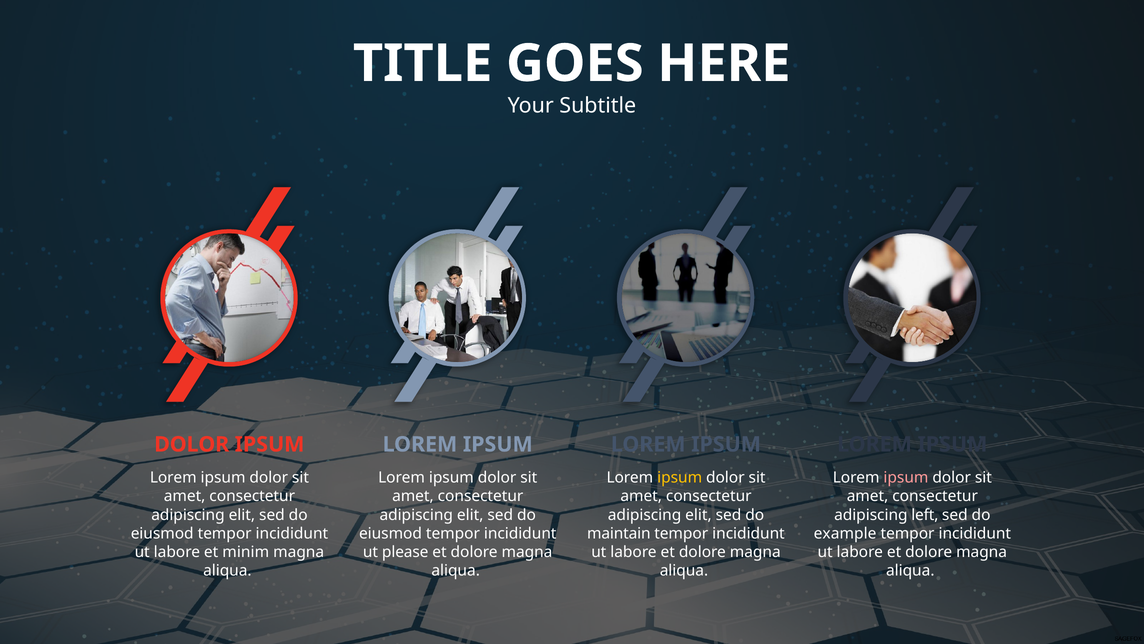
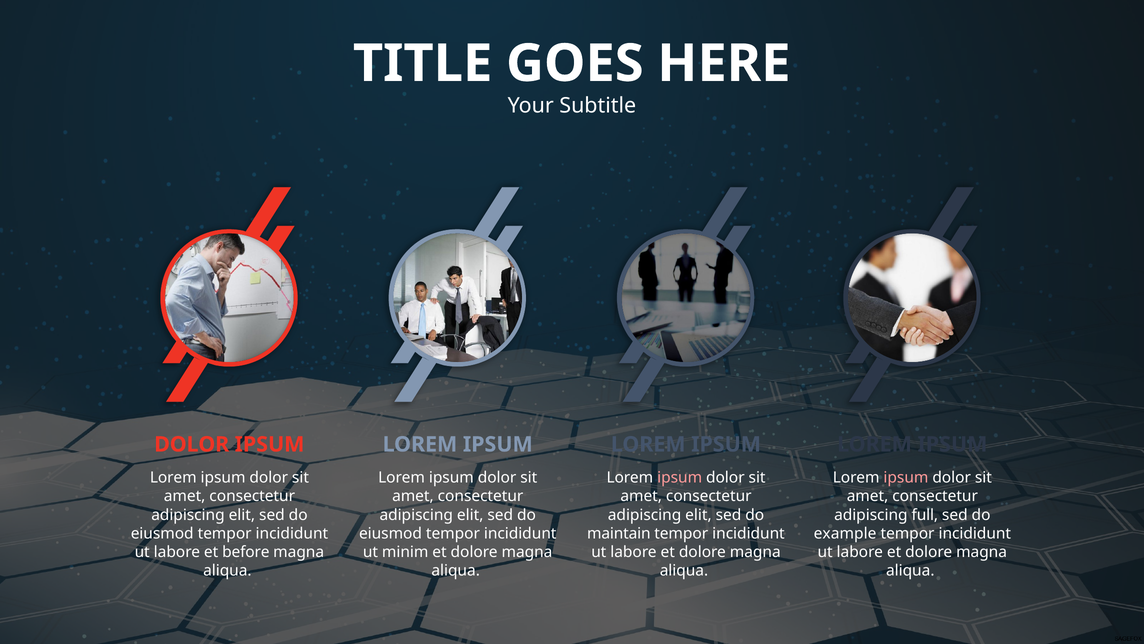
ipsum colour: yellow -> pink (680, 477)
left: left -> full (925, 515)
minim: minim -> before (246, 552)
please: please -> minim (405, 552)
